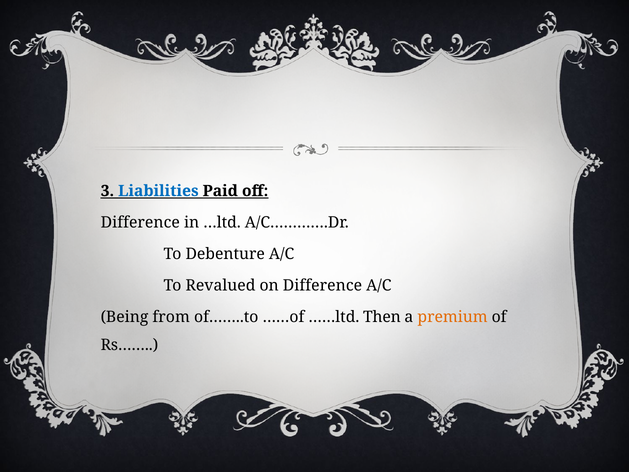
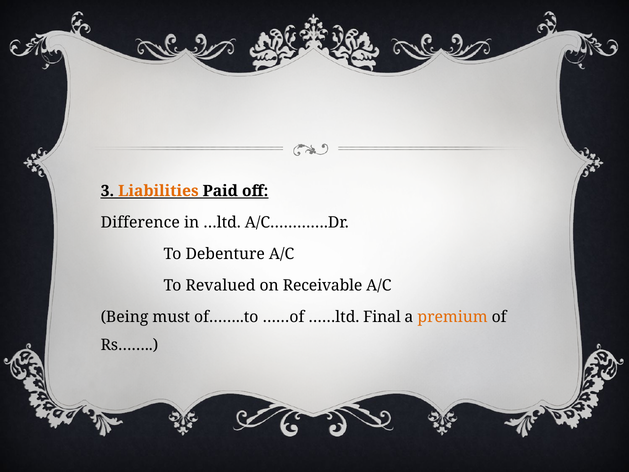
Liabilities colour: blue -> orange (158, 191)
on Difference: Difference -> Receivable (323, 285)
from: from -> must (171, 317)
Then: Then -> Final (382, 317)
